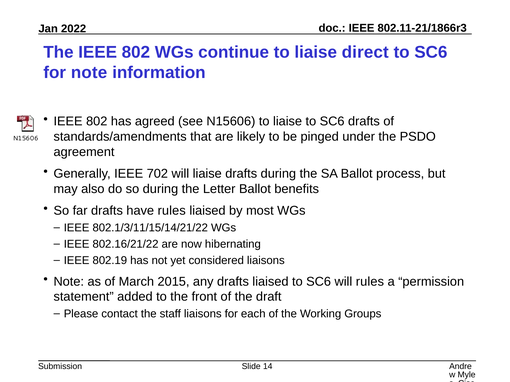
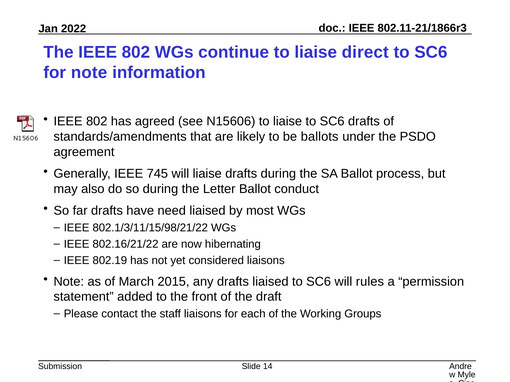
pinged: pinged -> ballots (320, 137)
702: 702 -> 745 (157, 174)
benefits: benefits -> conduct (297, 189)
have rules: rules -> need (172, 211)
802.1/3/11/15/14/21/22: 802.1/3/11/15/14/21/22 -> 802.1/3/11/15/98/21/22 (150, 228)
